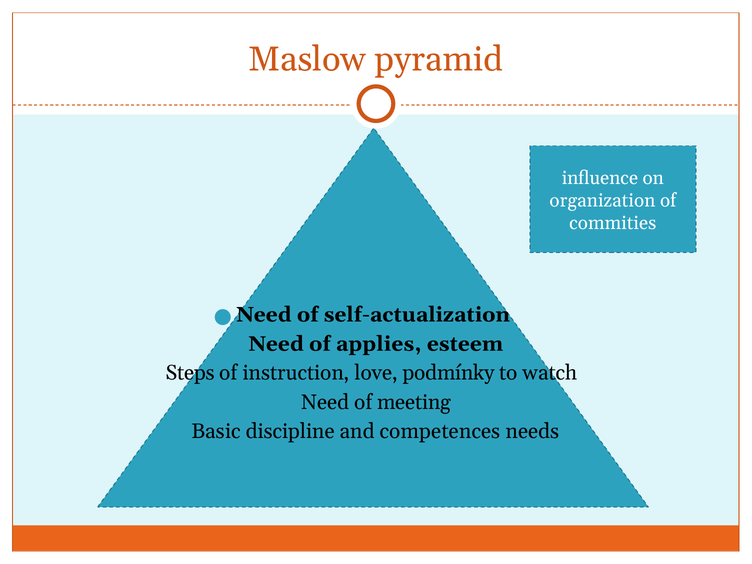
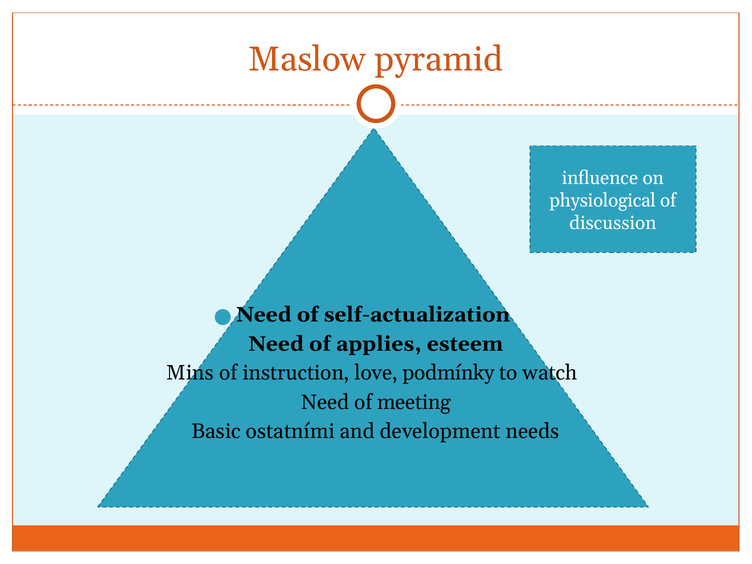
organization: organization -> physiological (603, 200)
commities: commities -> discussion (613, 223)
Steps: Steps -> Mins (190, 373)
discipline: discipline -> ostatními (290, 432)
competences: competences -> development (440, 432)
